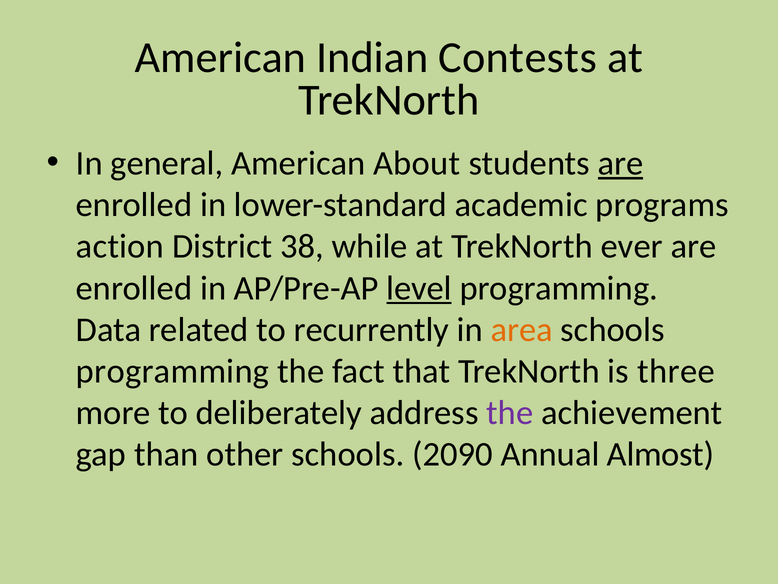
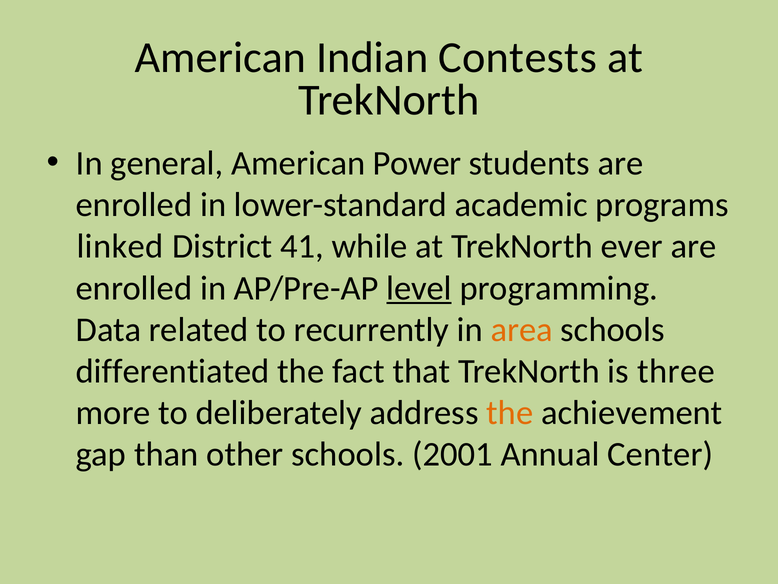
About: About -> Power (417, 163)
are underline: present -> none (621, 163)
action: action -> linked (120, 246)
38: 38 -> 41 (302, 246)
programming: programming -> differentiated (173, 371)
the colour: purple -> orange (510, 412)
2090: 2090 -> 2001 (452, 454)
Almost: Almost -> Center (660, 454)
